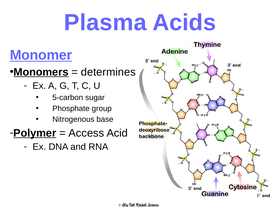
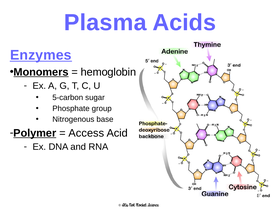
Monomer: Monomer -> Enzymes (41, 55)
determines: determines -> hemoglobin (108, 72)
